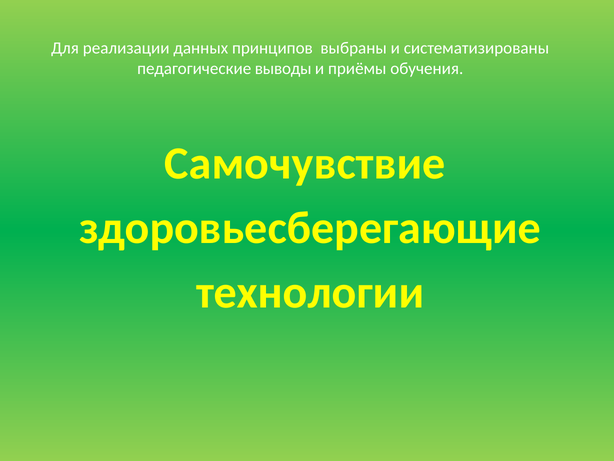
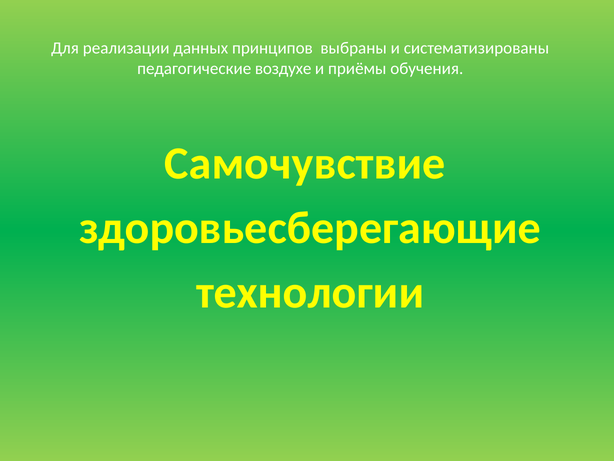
выводы: выводы -> воздухе (283, 69)
